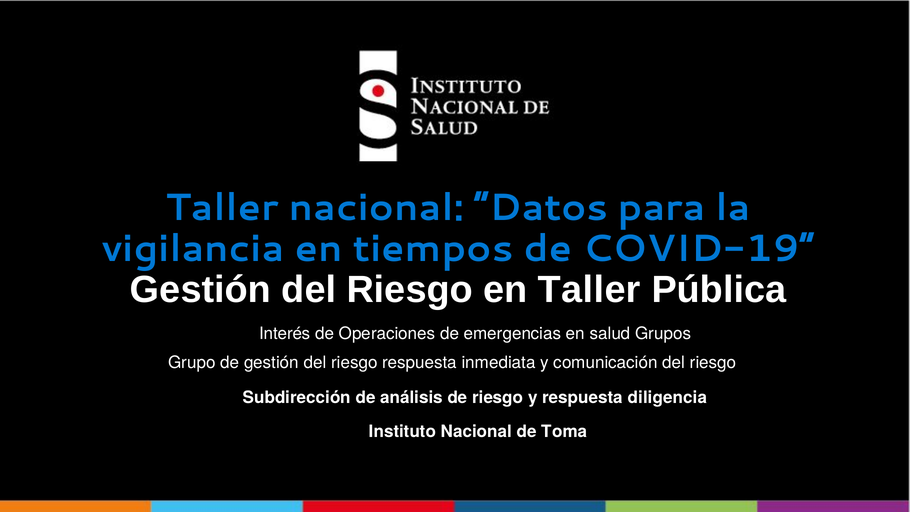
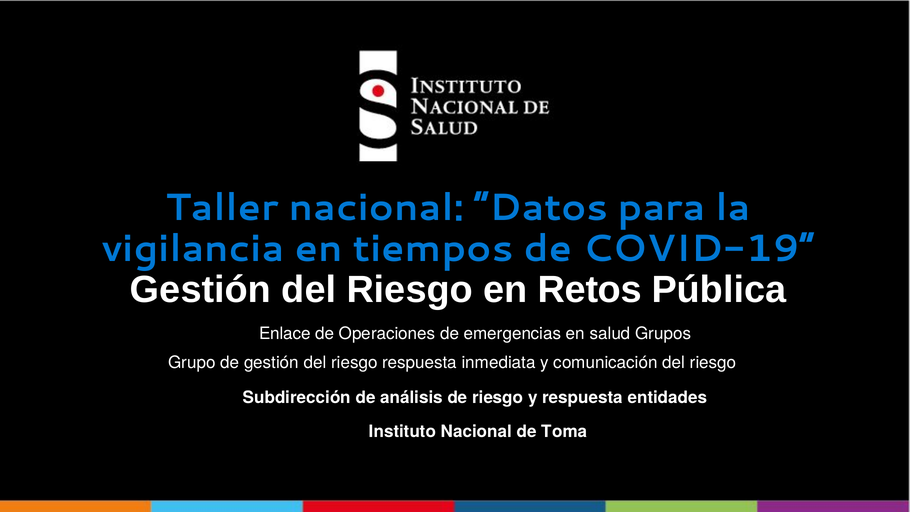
en Taller: Taller -> Retos (590, 290)
Interés: Interés -> Enlace (285, 334)
diligencia: diligencia -> entidades (667, 397)
